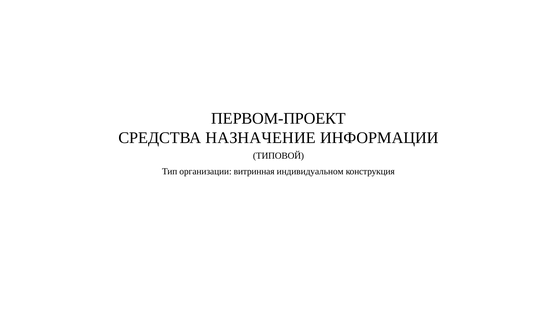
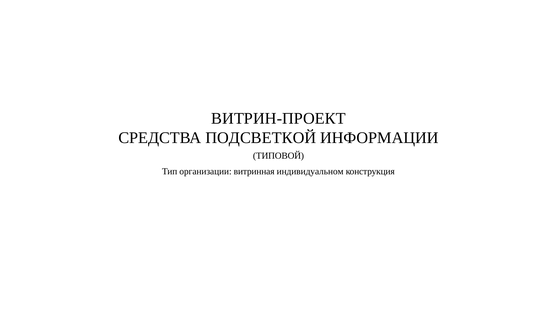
ПЕРВОМ-ПРОЕКТ: ПЕРВОМ-ПРОЕКТ -> ВИТРИН-ПРОЕКТ (278, 119)
НАЗНАЧЕНИЕ: НАЗНАЧЕНИЕ -> ПОДСВЕТКОЙ (261, 138)
